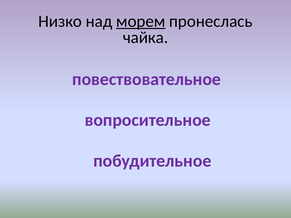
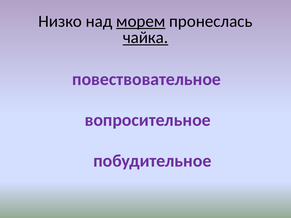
чайка underline: none -> present (146, 38)
